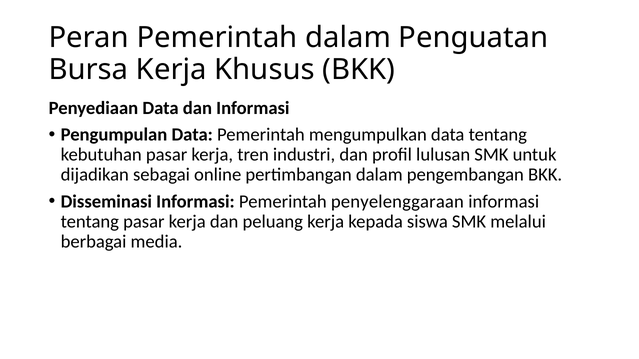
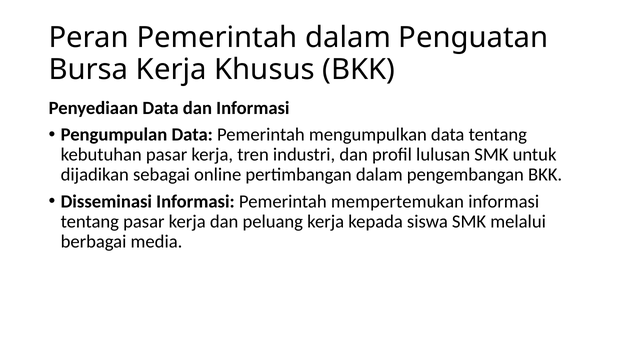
penyelenggaraan: penyelenggaraan -> mempertemukan (397, 202)
